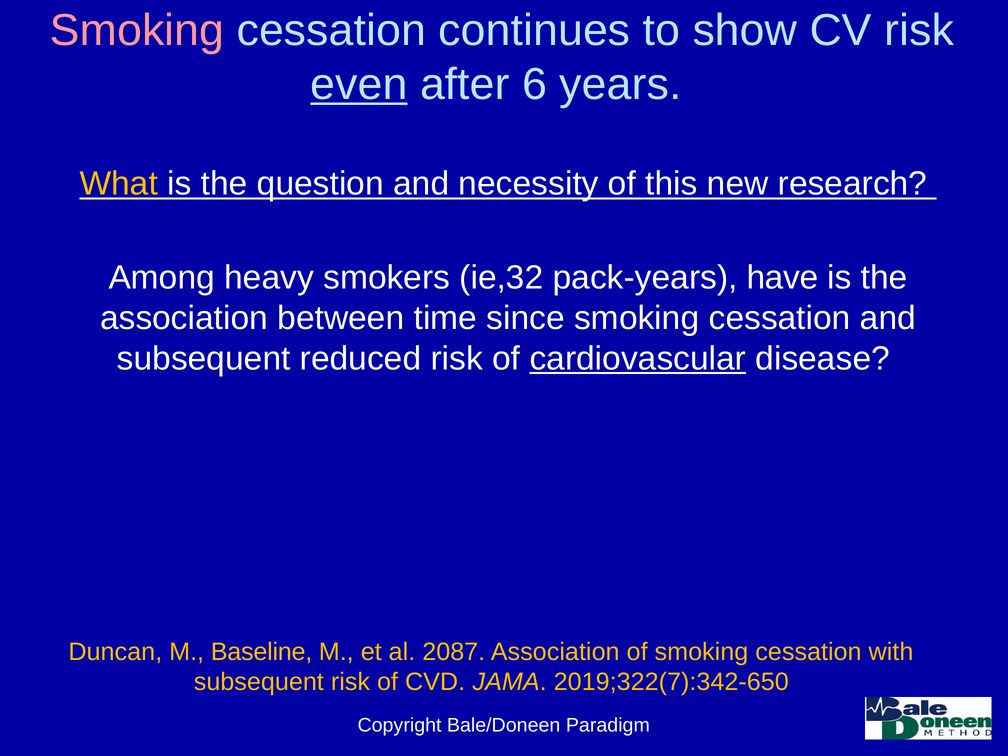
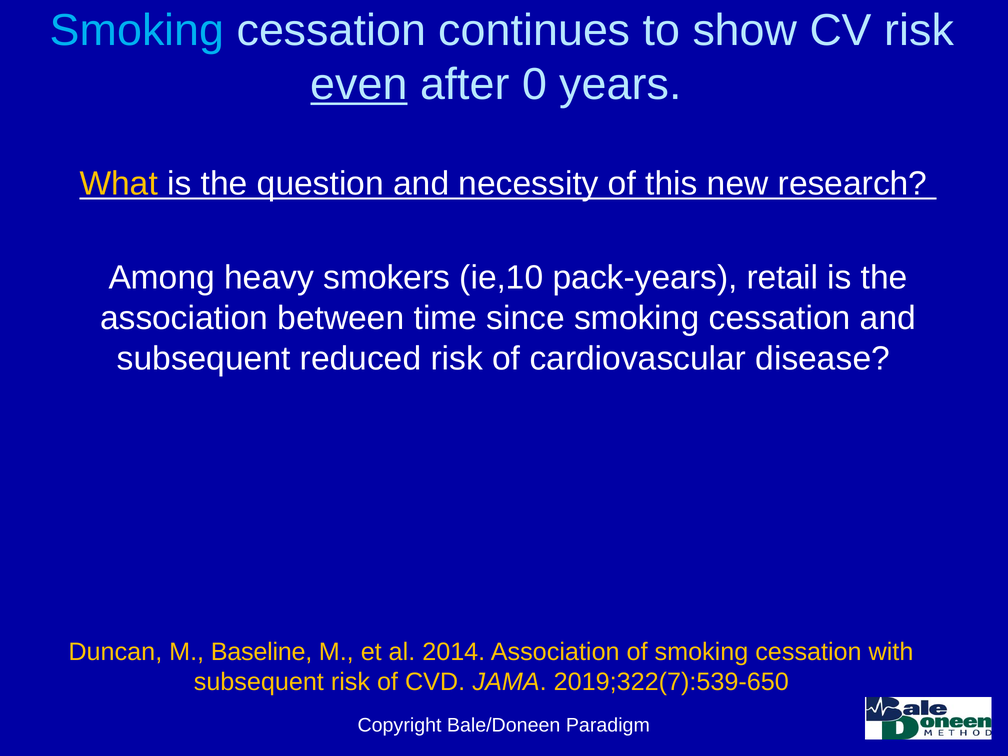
Smoking colour: pink -> light blue (137, 31)
6: 6 -> 0 (535, 84)
ie,32: ie,32 -> ie,10 (501, 278)
have: have -> retail (782, 278)
cardiovascular underline: present -> none (638, 358)
2087: 2087 -> 2014 (454, 652)
2019;322(7):342-650: 2019;322(7):342-650 -> 2019;322(7):539-650 (671, 682)
